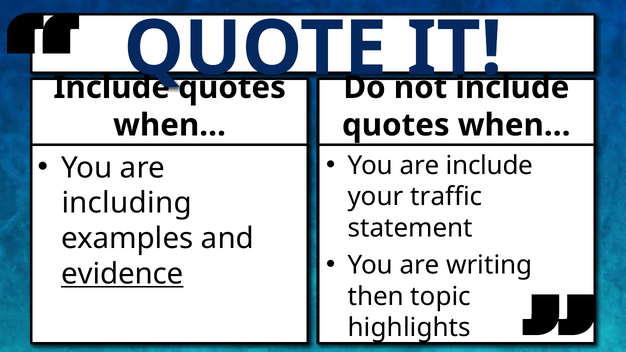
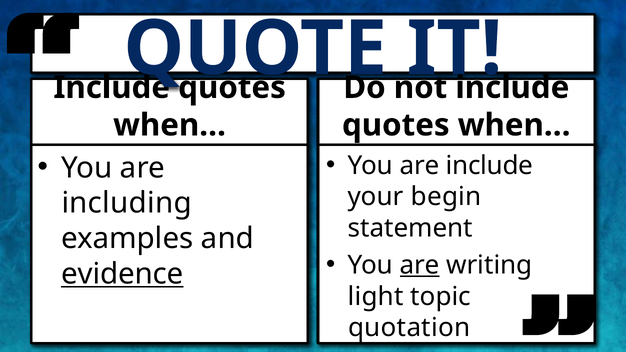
traffic: traffic -> begin (446, 197)
are underline: none -> present (420, 265)
then: then -> light (376, 297)
highlights: highlights -> quotation (409, 328)
